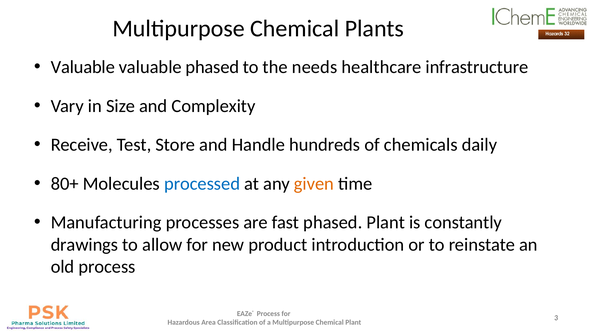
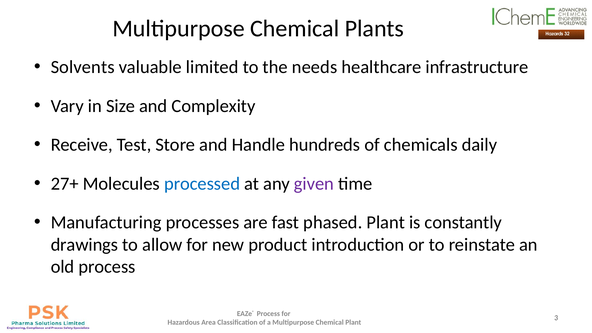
Valuable: Valuable -> Solvents (83, 67)
valuable phased: phased -> limited (212, 67)
80+: 80+ -> 27+ (65, 184)
given colour: orange -> purple (314, 184)
